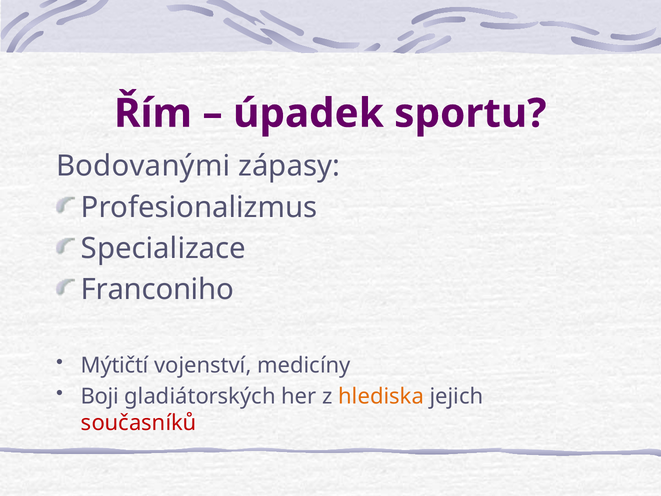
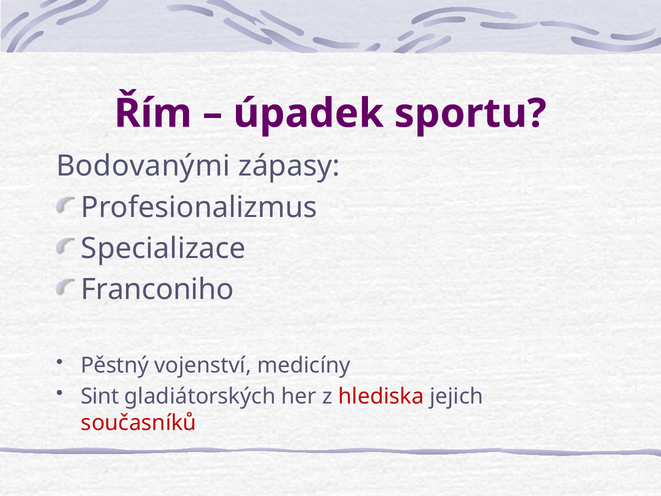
Mýtičtí: Mýtičtí -> Pěstný (115, 366)
Boji: Boji -> Sint (100, 396)
hlediska colour: orange -> red (381, 396)
